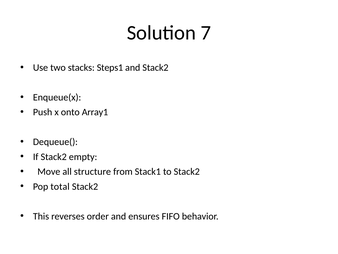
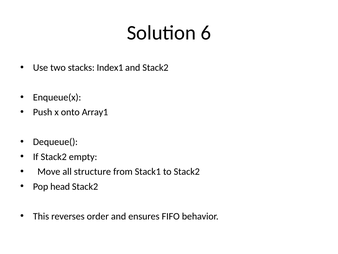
7: 7 -> 6 (206, 33)
Steps1: Steps1 -> Index1 (110, 67)
total: total -> head (60, 186)
